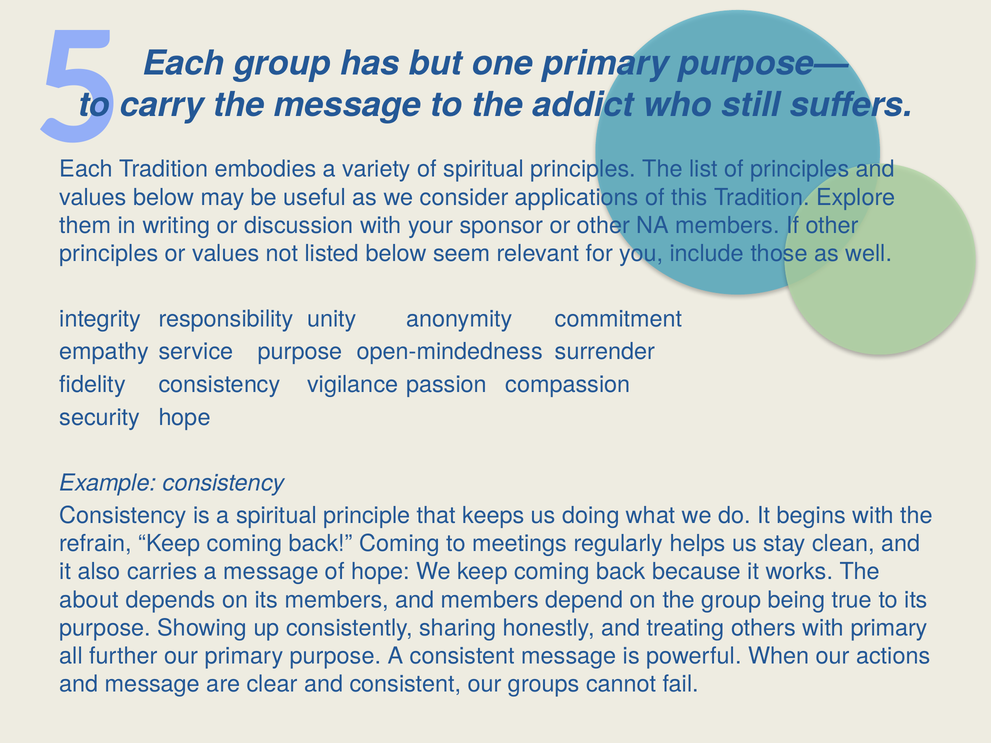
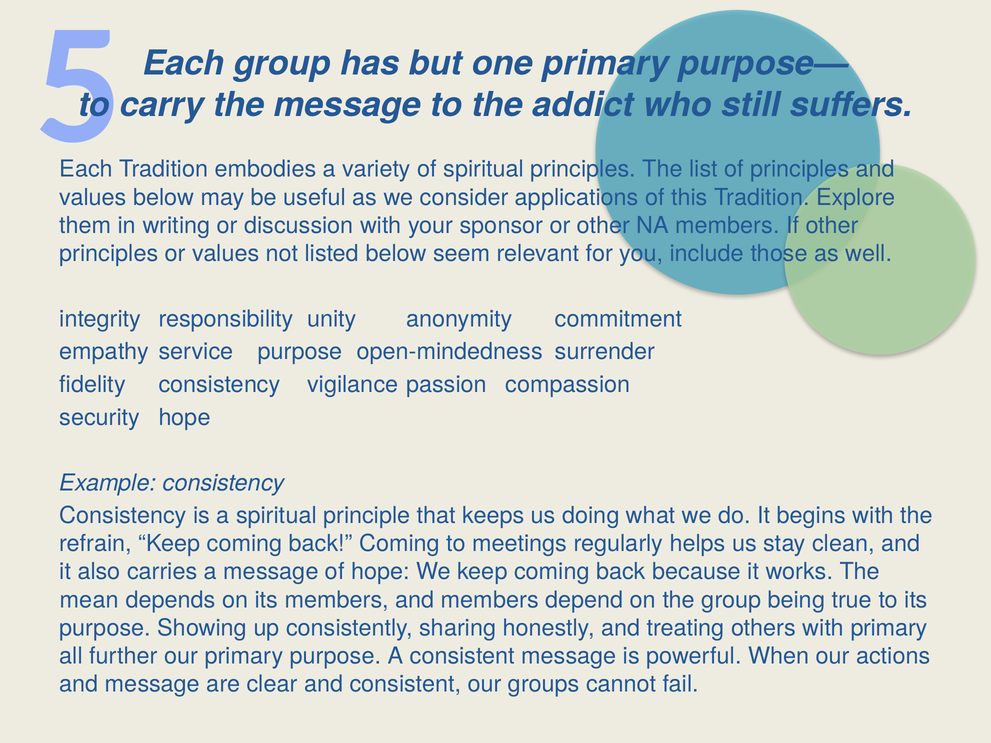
about: about -> mean (89, 600)
